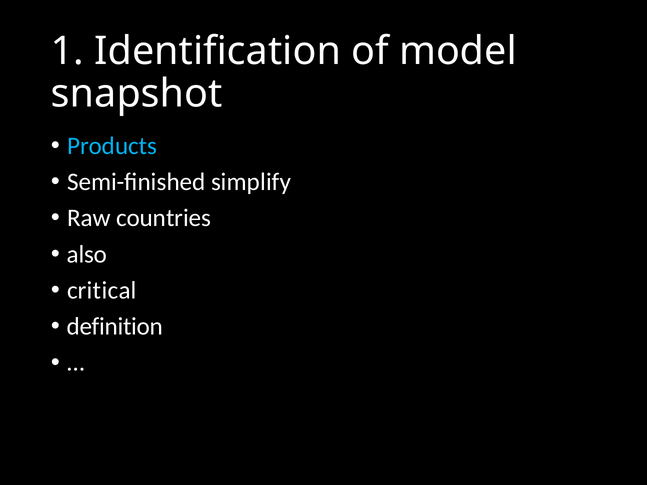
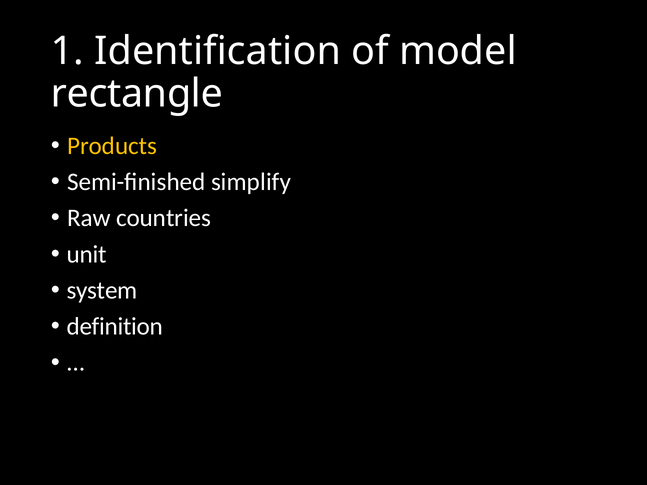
snapshot: snapshot -> rectangle (137, 94)
Products colour: light blue -> yellow (112, 146)
also: also -> unit (87, 254)
critical: critical -> system (102, 291)
